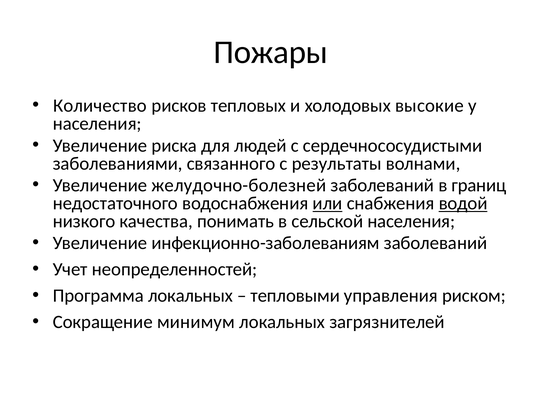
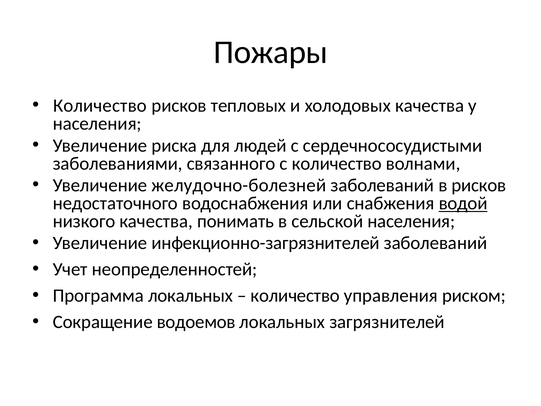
холодовых высокие: высокие -> качества (430, 106)
с результаты: результаты -> количество (337, 163)
в границ: границ -> рисков (479, 185)
или underline: present -> none (328, 203)
инфекционно-заболеваниям: инфекционно-заболеваниям -> инфекционно-загрязнителей (266, 243)
тепловыми: тепловыми -> количество (295, 295)
минимум: минимум -> водоемов (196, 322)
